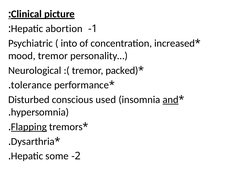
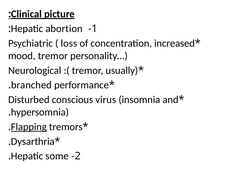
into: into -> loss (69, 43)
packed: packed -> usually (122, 70)
tolerance: tolerance -> branched (31, 85)
used: used -> virus (106, 99)
and underline: present -> none (171, 99)
